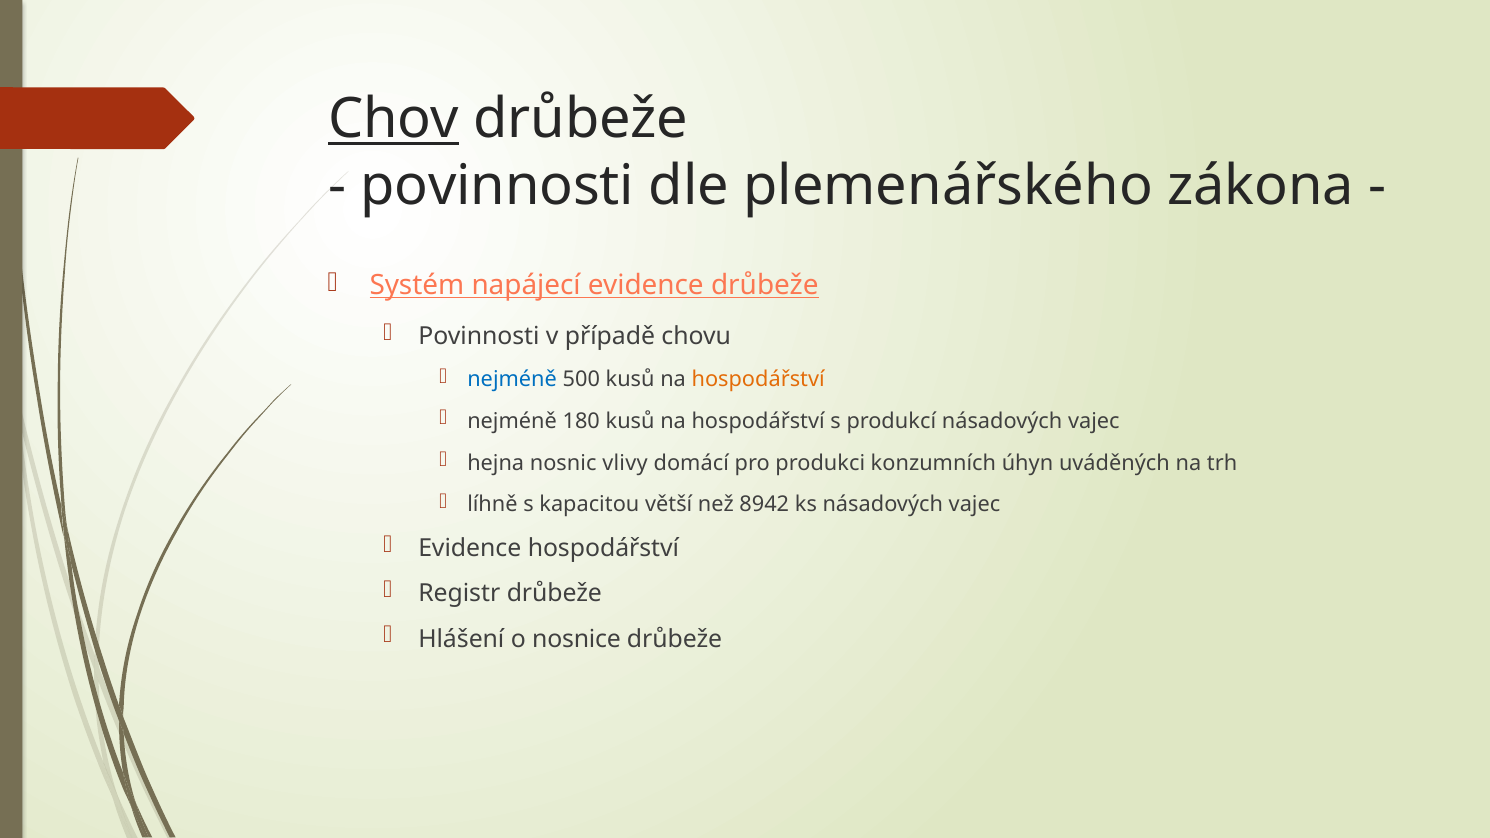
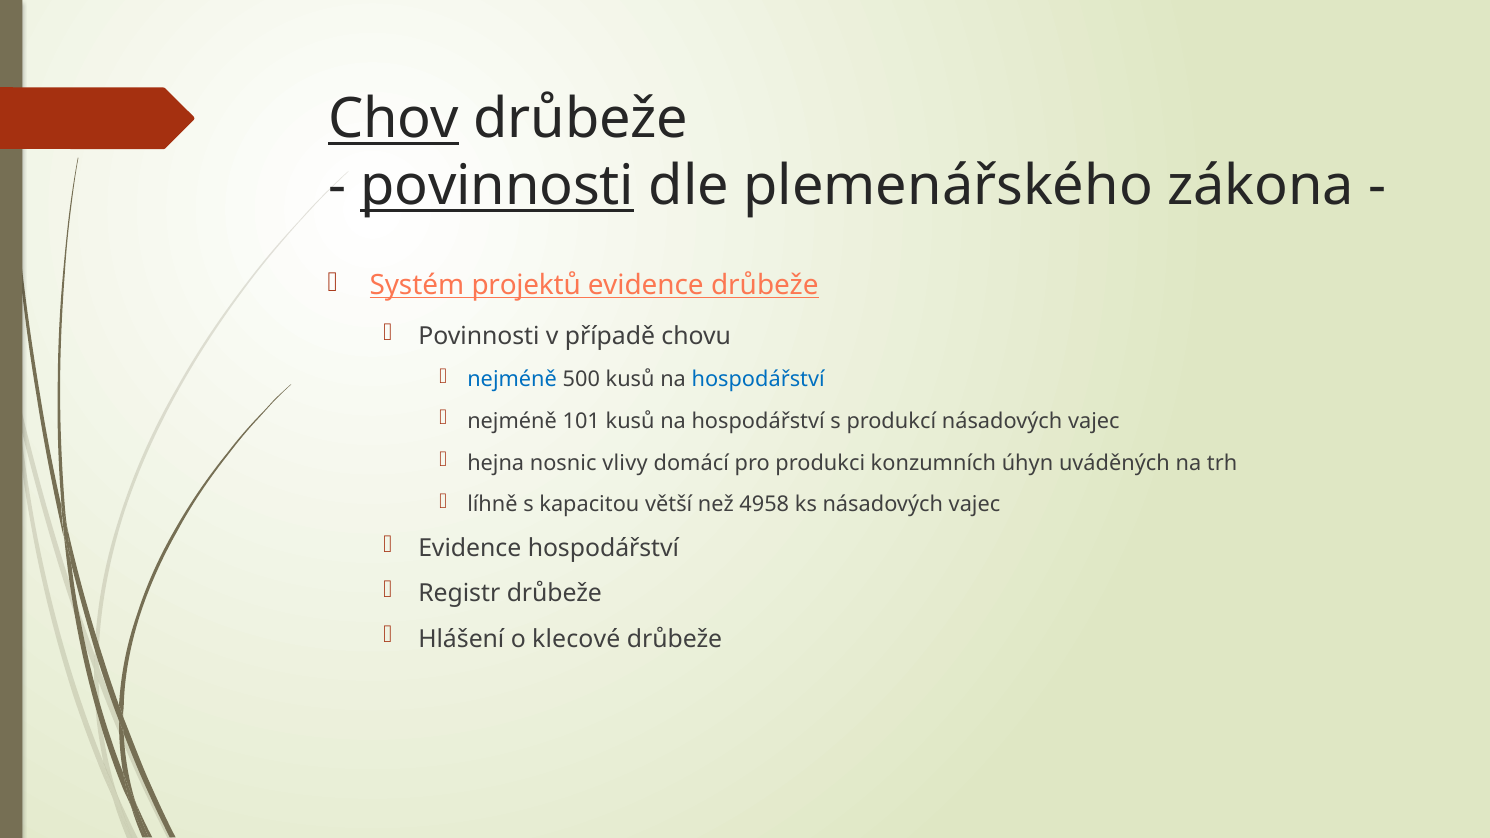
povinnosti underline: none -> present (497, 186)
napájecí: napájecí -> projektů (526, 285)
hospodářství colour: orange -> blue (758, 380)
180: 180 -> 101 (581, 421)
8942: 8942 -> 4958 (764, 505)
nosnice: nosnice -> klecové (576, 639)
